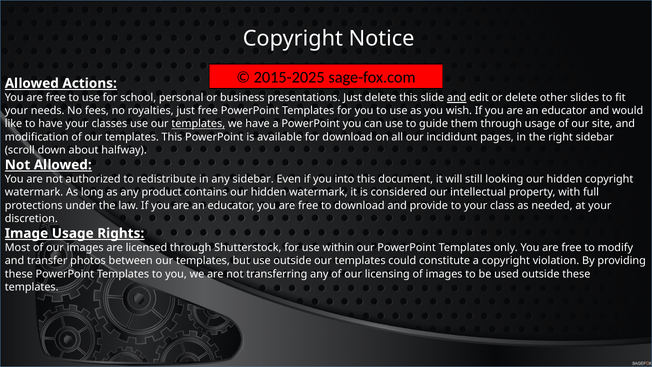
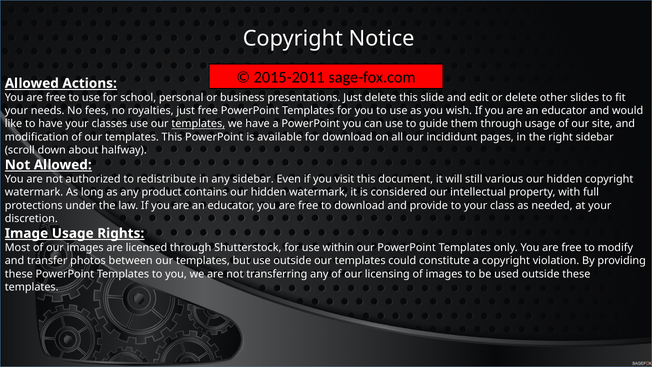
2015-2025: 2015-2025 -> 2015-2011 (289, 77)
and underline: present -> none (457, 98)
into: into -> visit (344, 179)
looking: looking -> various (504, 179)
